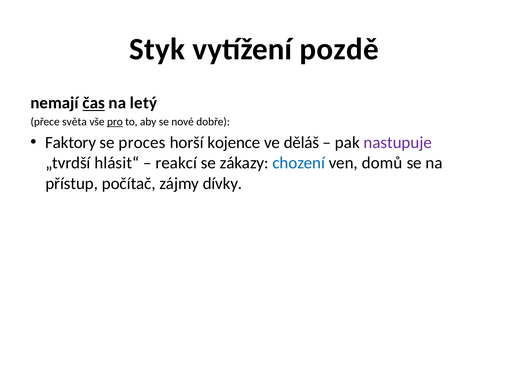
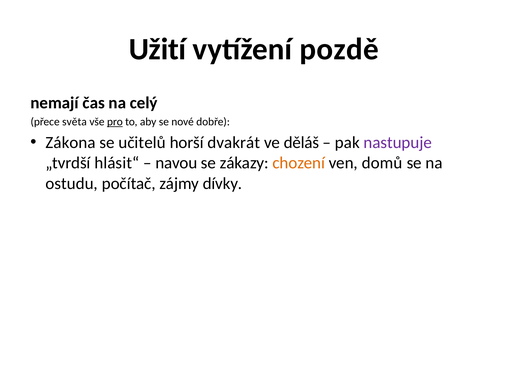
Styk: Styk -> Užití (157, 49)
čas underline: present -> none (94, 103)
letý: letý -> celý (144, 103)
Faktory: Faktory -> Zákona (71, 143)
proces: proces -> učitelů (142, 143)
kojence: kojence -> dvakrát (234, 143)
reakcí: reakcí -> navou (176, 163)
chození colour: blue -> orange (299, 163)
přístup: přístup -> ostudu (72, 183)
